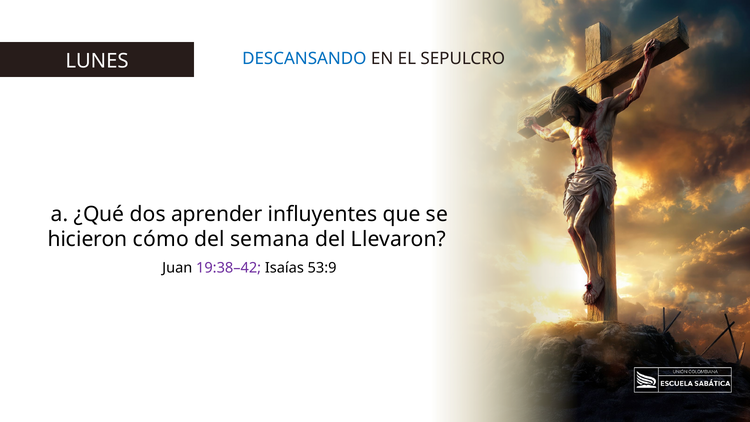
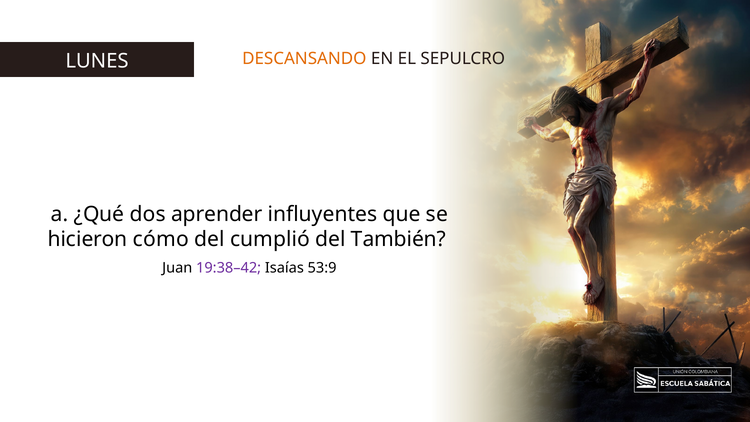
DESCANSANDO colour: blue -> orange (304, 58)
semana: semana -> cumplió (270, 239)
Llevaron: Llevaron -> También (398, 239)
